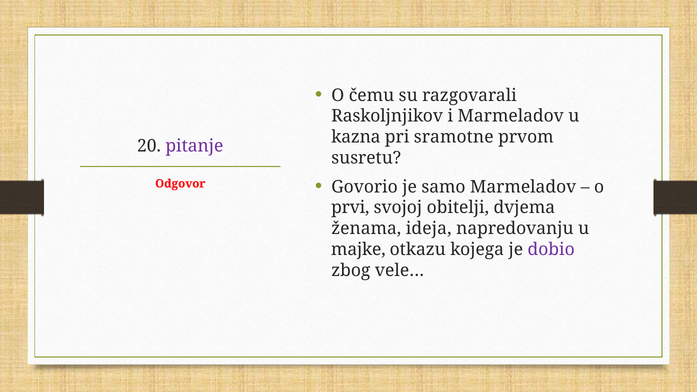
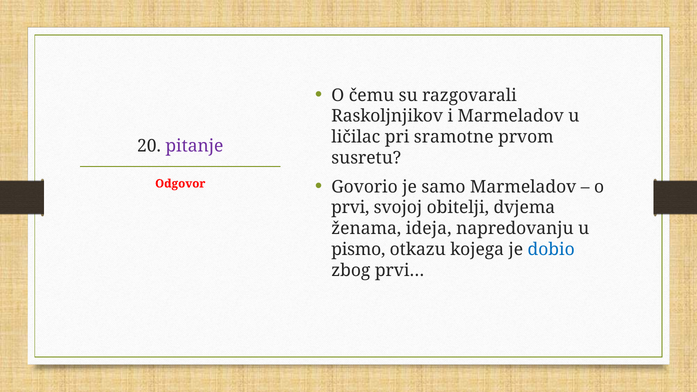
kazna: kazna -> ličilac (356, 137)
majke: majke -> pismo (358, 250)
dobio colour: purple -> blue (551, 250)
vele…: vele… -> prvi… (400, 270)
